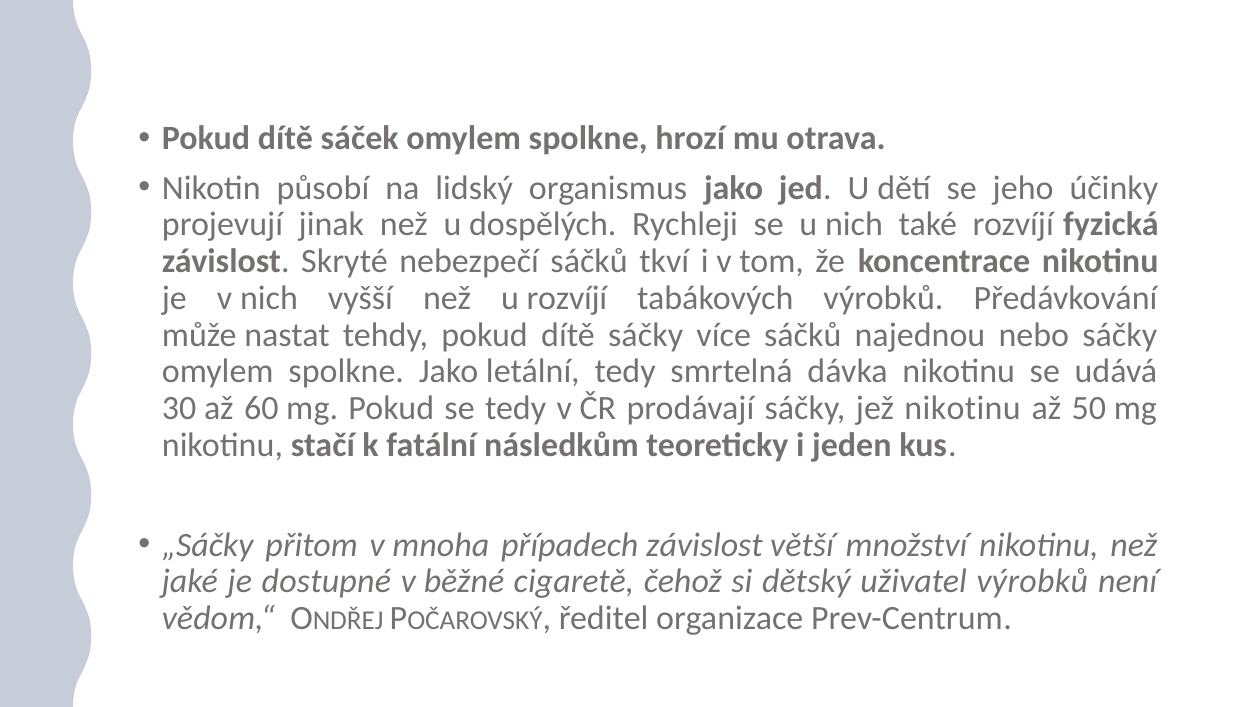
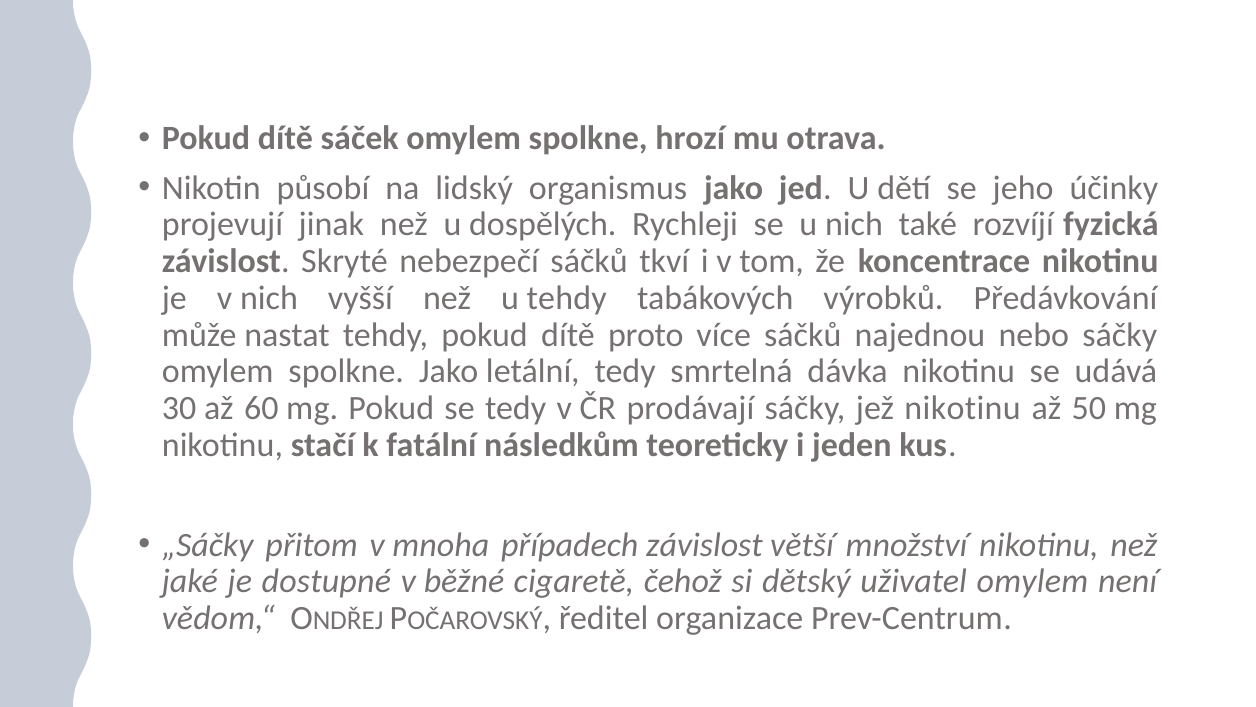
u rozvíjí: rozvíjí -> tehdy (567, 298)
dítě sáčky: sáčky -> proto (646, 335)
uživatel výrobků: výrobků -> omylem (1032, 581)
